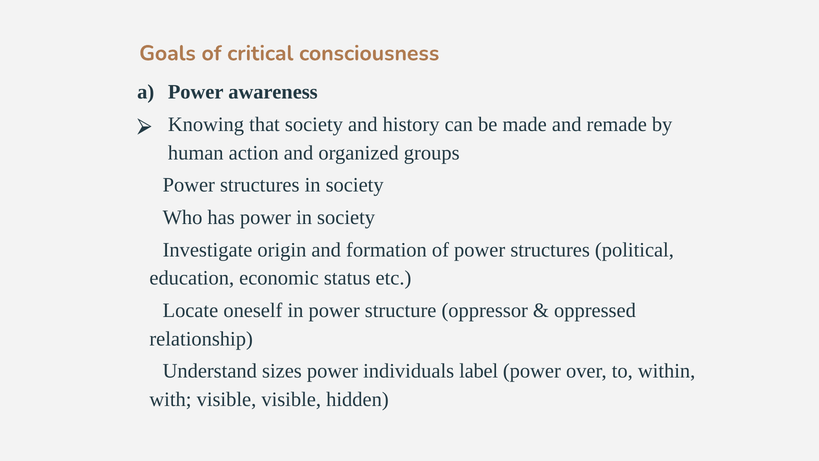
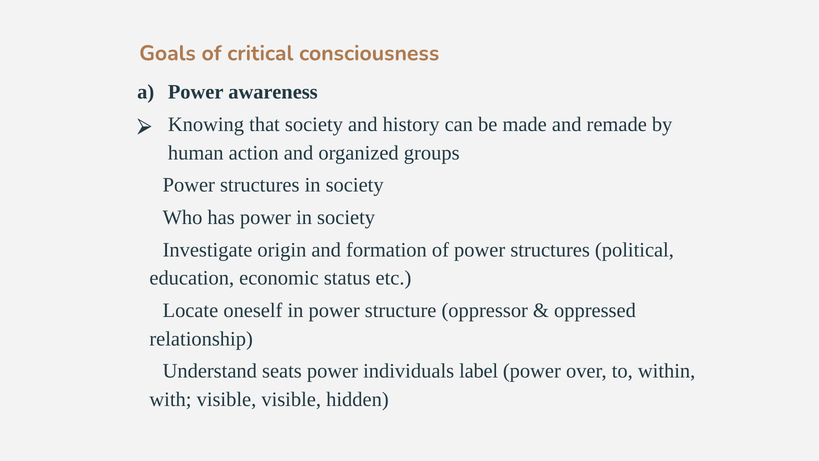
sizes: sizes -> seats (282, 371)
